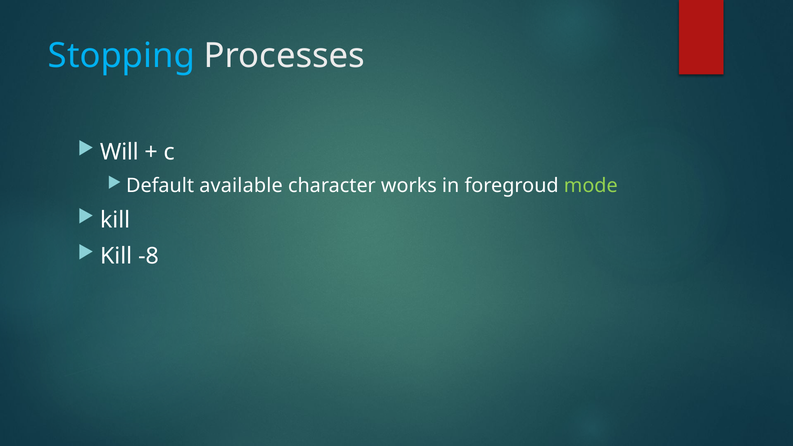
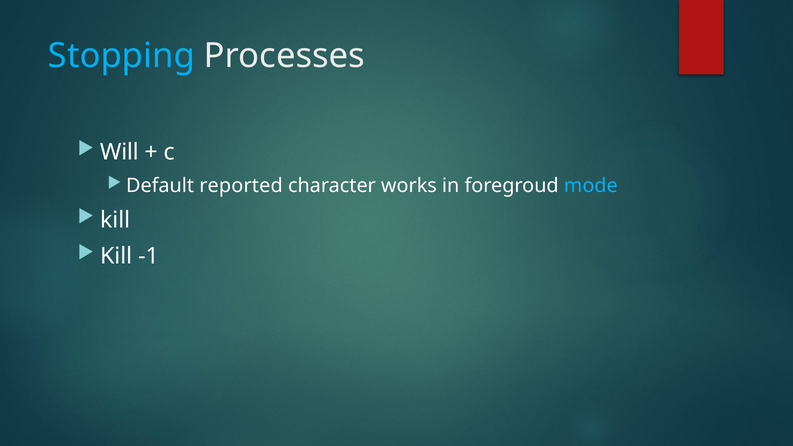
available: available -> reported (241, 186)
mode colour: light green -> light blue (591, 186)
-8: -8 -> -1 (149, 256)
